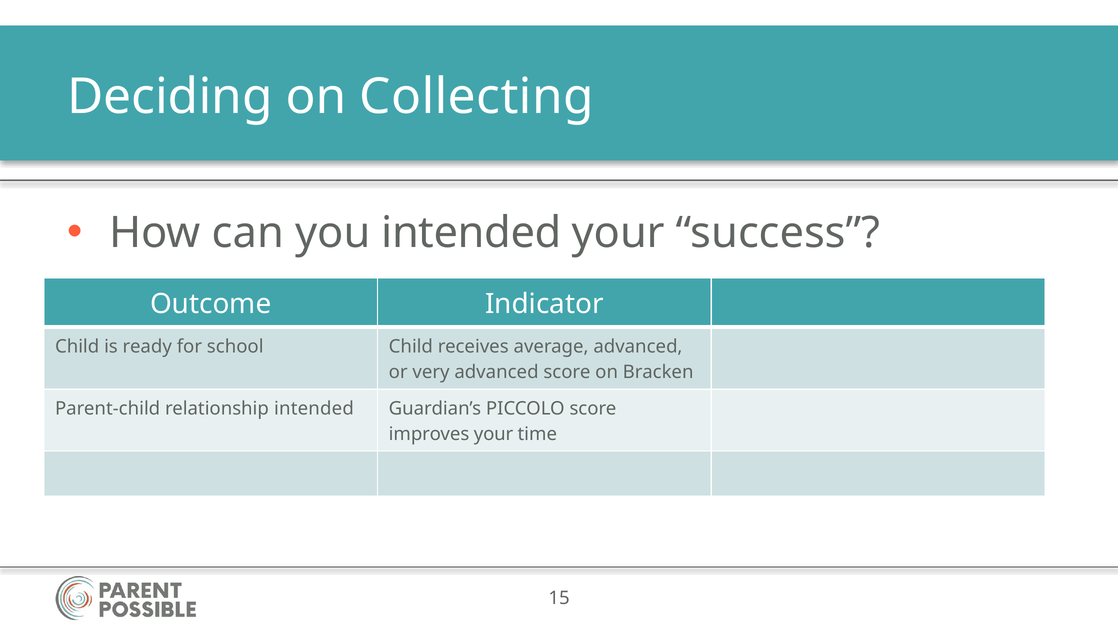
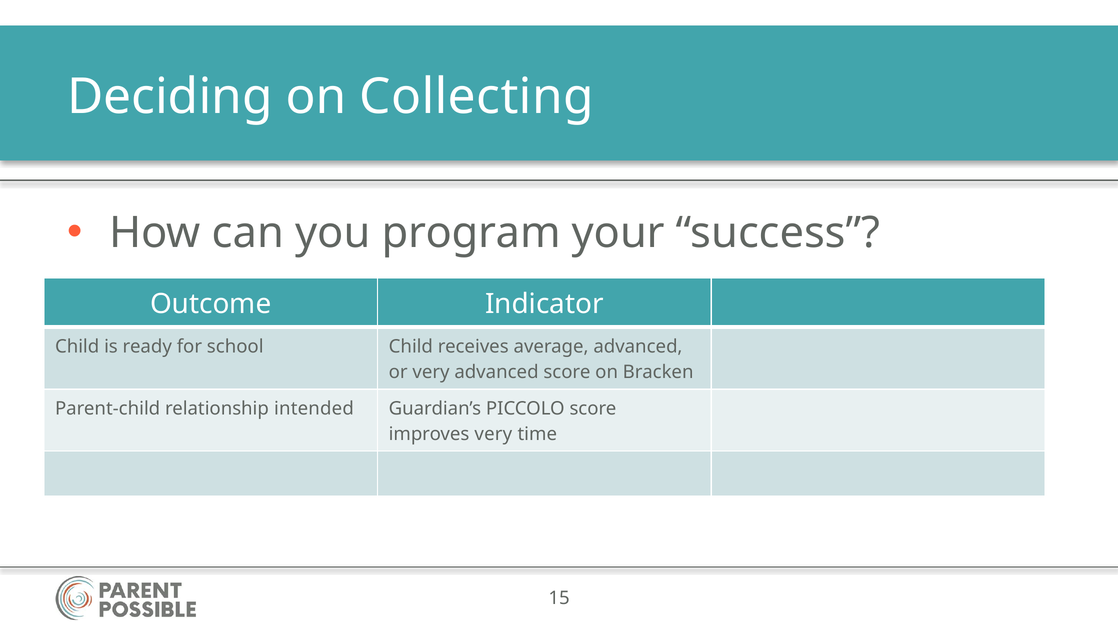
you intended: intended -> program (471, 233)
improves your: your -> very (493, 434)
